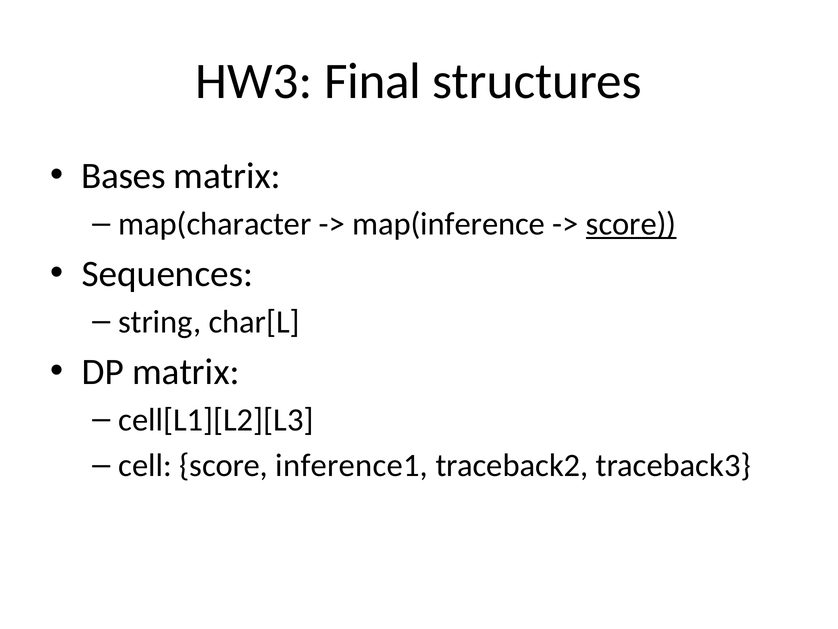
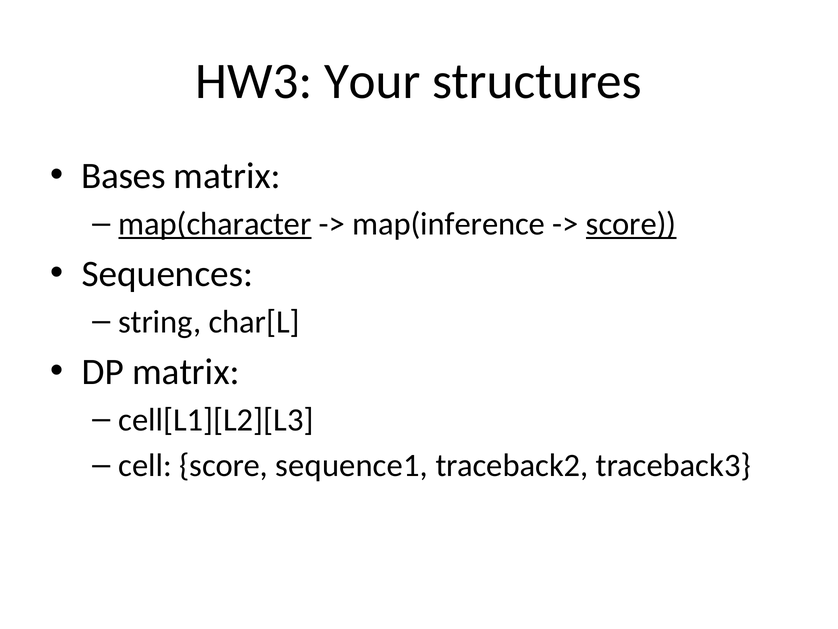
Final: Final -> Your (372, 81)
map(character underline: none -> present (215, 224)
inference1: inference1 -> sequence1 (352, 465)
